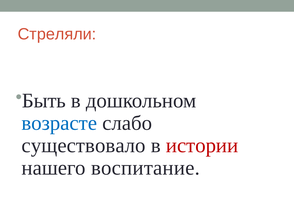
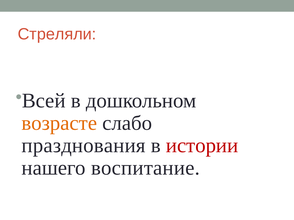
Быть: Быть -> Всей (44, 101)
возрасте colour: blue -> orange (59, 123)
существовало: существовало -> празднования (84, 146)
